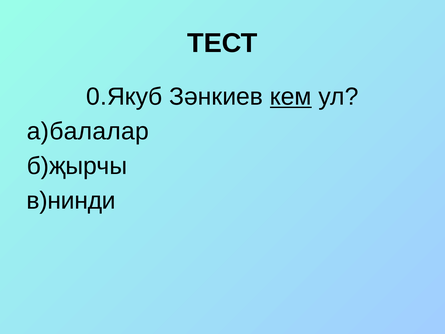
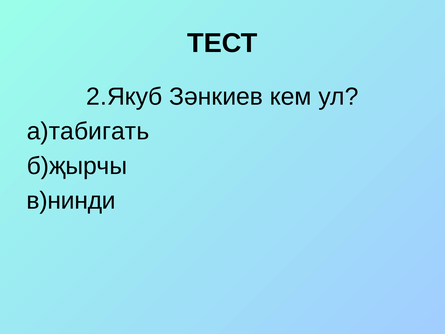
0.Якуб: 0.Якуб -> 2.Якуб (124, 97)
кем underline: present -> none (291, 97)
а)балалар: а)балалар -> а)табигать (88, 131)
